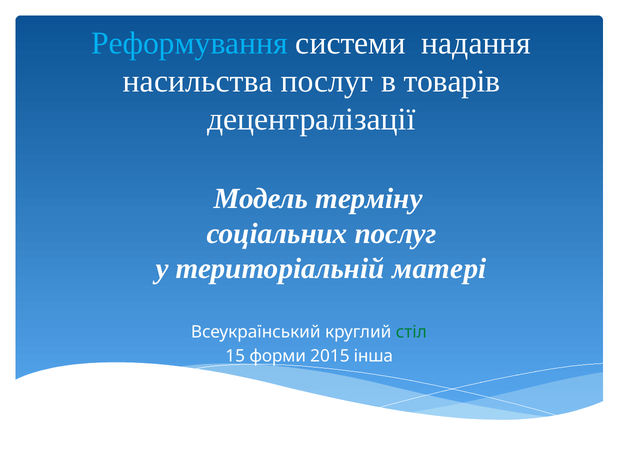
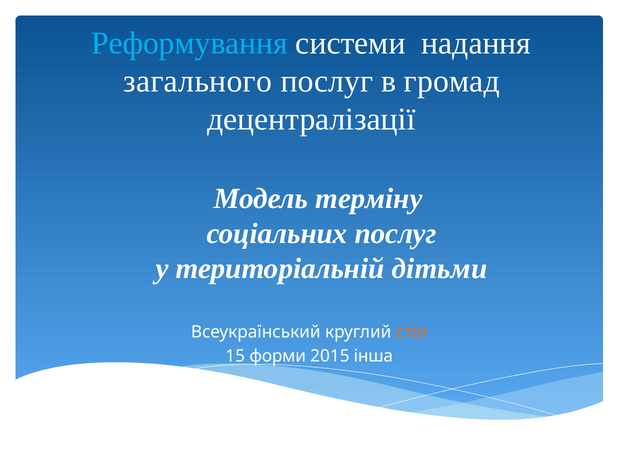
насильства: насильства -> загального (198, 81)
товарів: товарів -> громад (452, 81)
матері: матері -> дітьми (439, 269)
стіл colour: green -> orange (411, 332)
